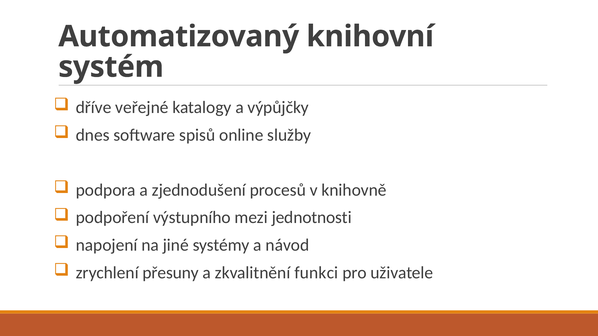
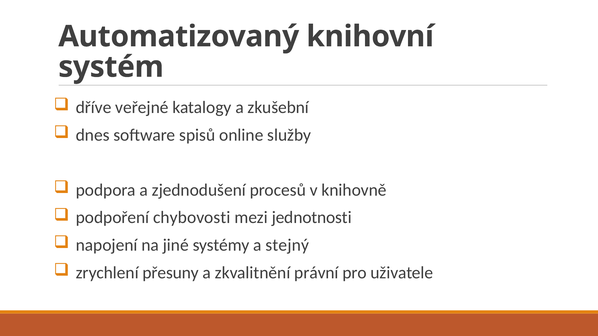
výpůjčky: výpůjčky -> zkušební (278, 108)
výstupního: výstupního -> chybovosti (192, 218)
návod: návod -> stejný (287, 245)
funkci: funkci -> právní (316, 273)
